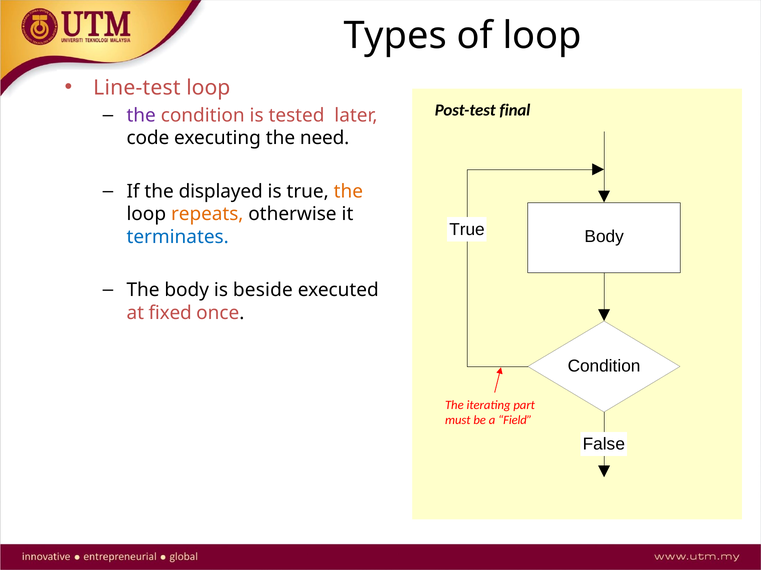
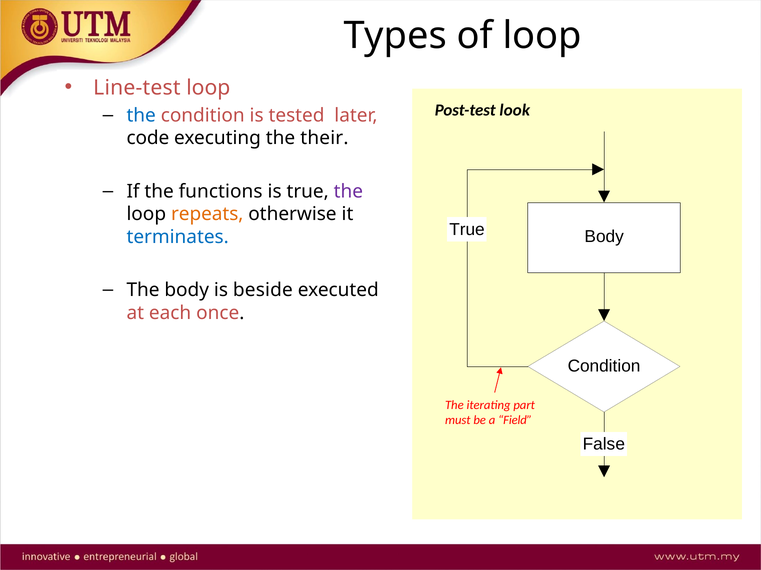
final: final -> look (515, 110)
the colour: purple -> blue (141, 115)
need: need -> their (324, 138)
displayed: displayed -> functions (221, 192)
the colour: orange -> purple (348, 192)
fixed: fixed -> each (170, 313)
